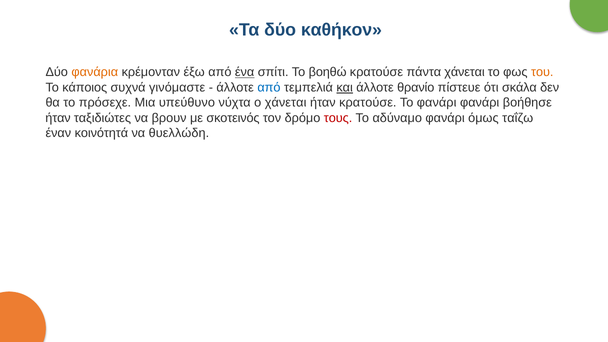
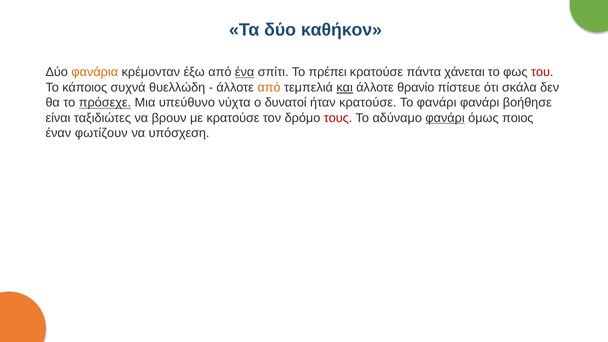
βοηθώ: βοηθώ -> πρέπει (328, 72)
του colour: orange -> red (542, 72)
γινόμαστε: γινόμαστε -> θυελλώδη (177, 88)
από colour: blue -> orange (269, 88)
πρόσεχε underline: none -> present (105, 103)
ο χάνεται: χάνεται -> δυνατοί (286, 103)
ήταν: ήταν -> είναι (58, 118)
με σκοτεινός: σκοτεινός -> κρατούσε (233, 118)
φανάρι underline: none -> present (445, 118)
ταΐζω: ταΐζω -> ποιος (518, 118)
κοινότητά: κοινότητά -> φωτίζουν (101, 133)
θυελλώδη: θυελλώδη -> υπόσχεση (179, 133)
